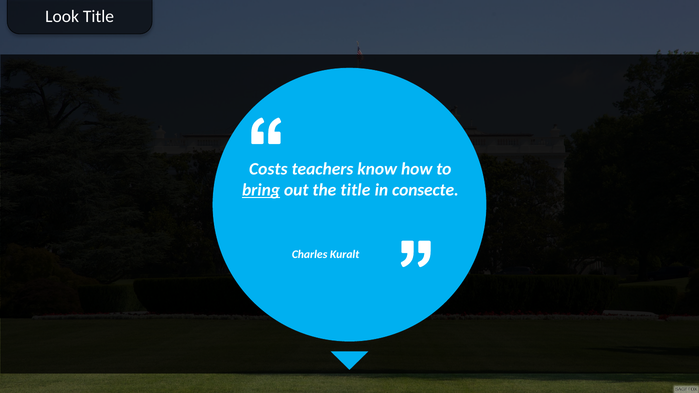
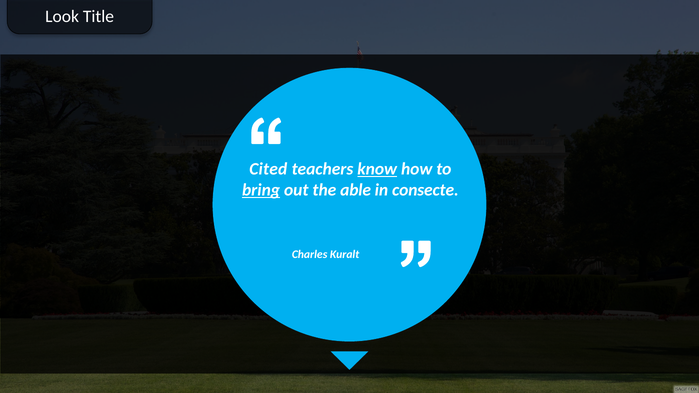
Costs: Costs -> Cited (268, 169)
know underline: none -> present (377, 169)
the title: title -> able (356, 190)
